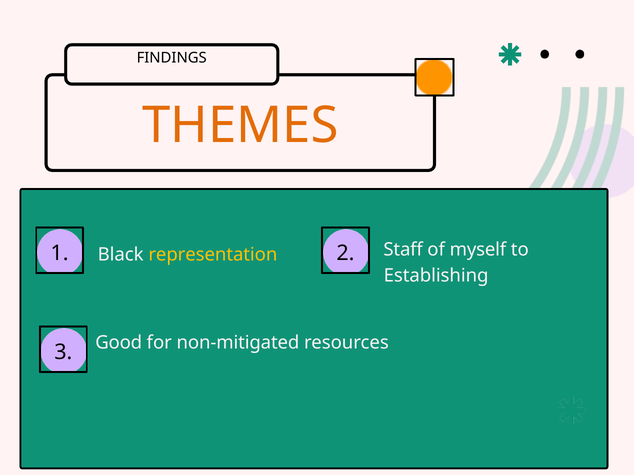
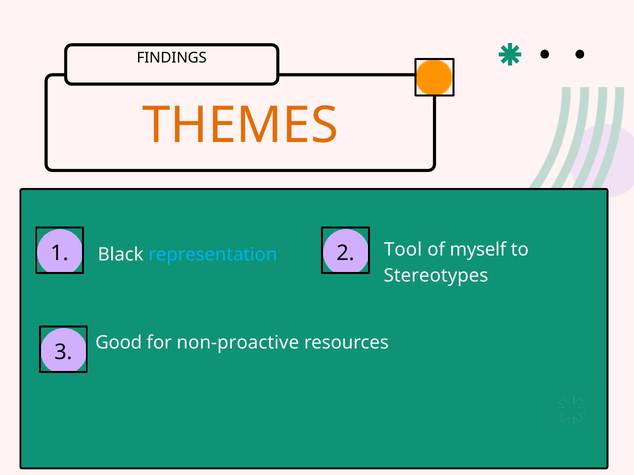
Staff: Staff -> Tool (403, 250)
representation colour: yellow -> light blue (213, 255)
Establishing: Establishing -> Stereotypes (436, 276)
non-mitigated: non-mitigated -> non-proactive (238, 343)
